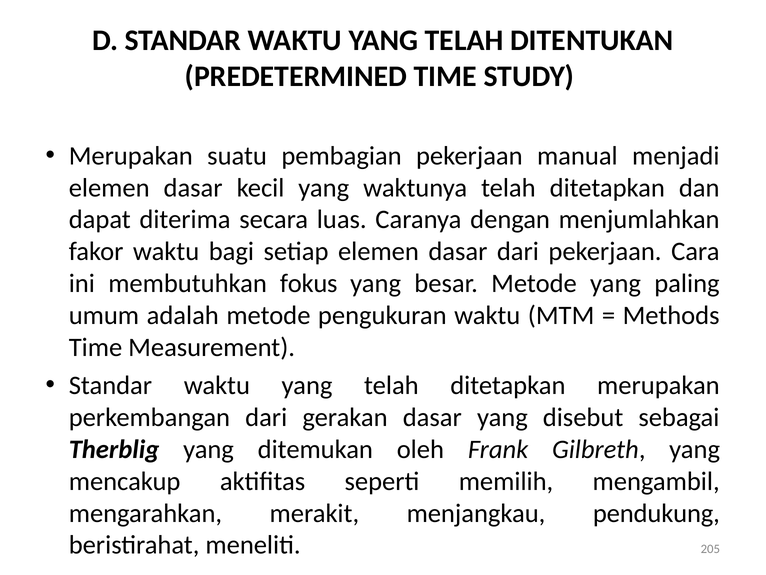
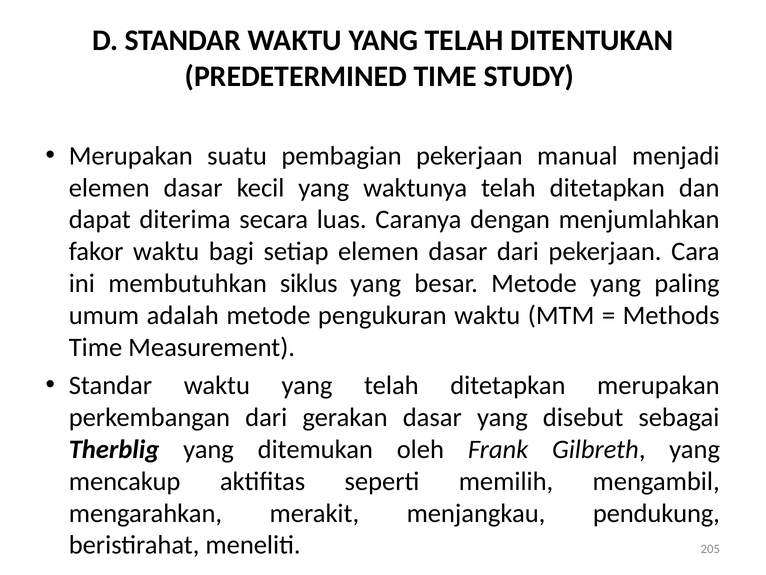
fokus: fokus -> siklus (309, 283)
